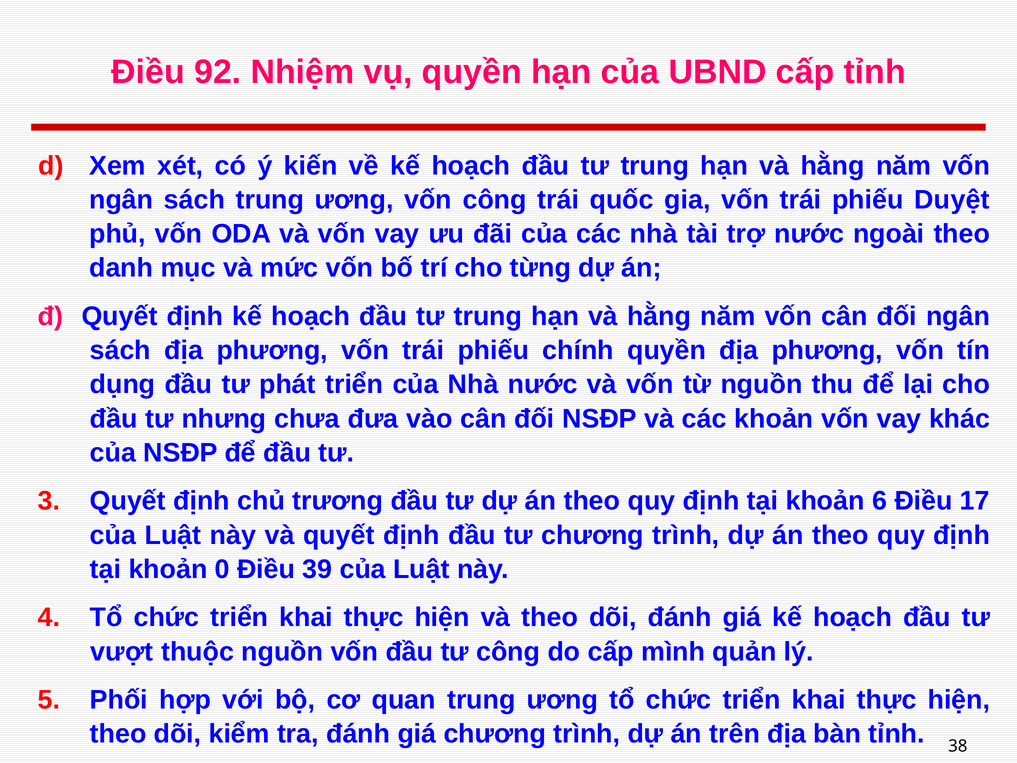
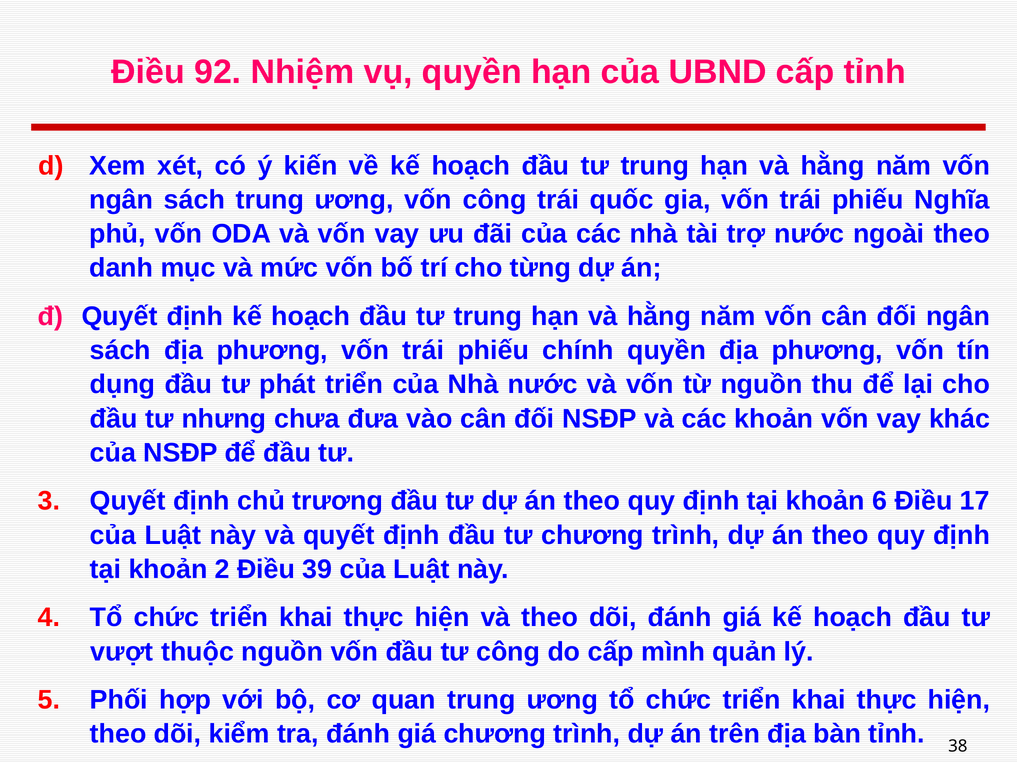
Duyệt: Duyệt -> Nghĩa (952, 200)
0: 0 -> 2 (222, 569)
